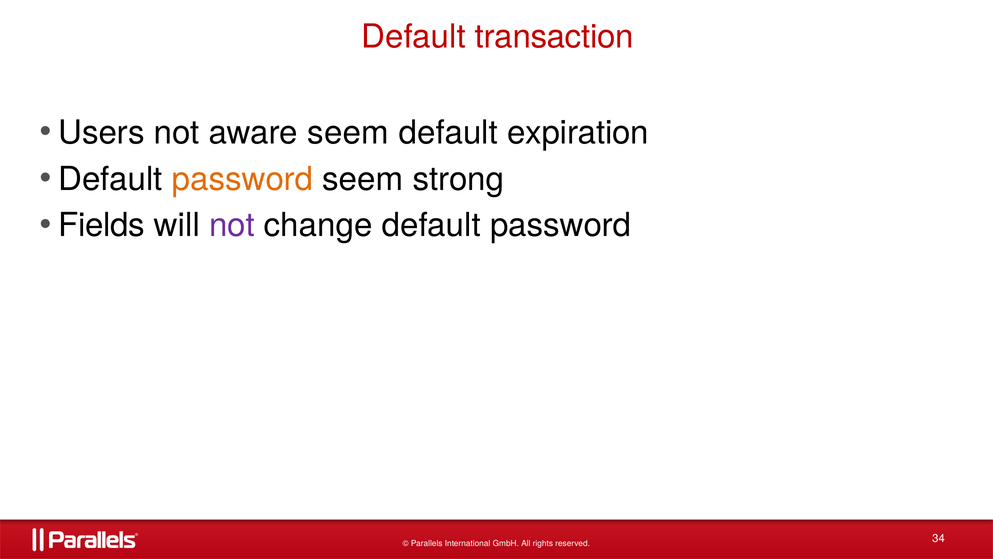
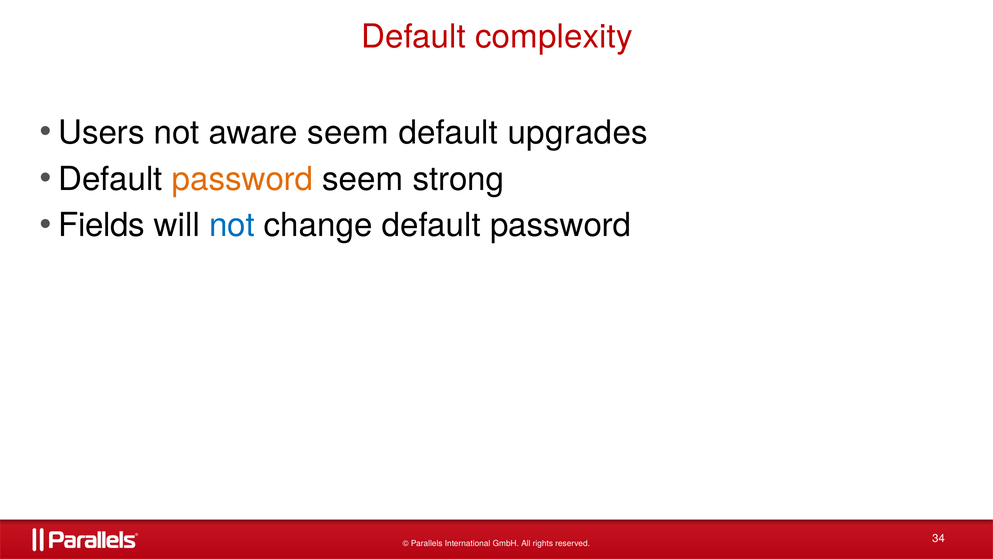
transaction: transaction -> complexity (554, 37)
expiration: expiration -> upgrades (578, 133)
not colour: purple -> blue (232, 225)
